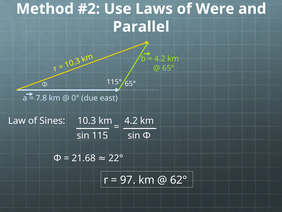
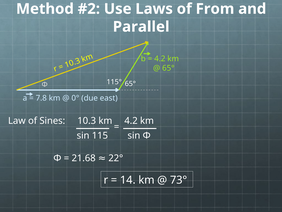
Were: Were -> From (215, 9)
97: 97 -> 14 (128, 180)
62°: 62° -> 73° (179, 180)
